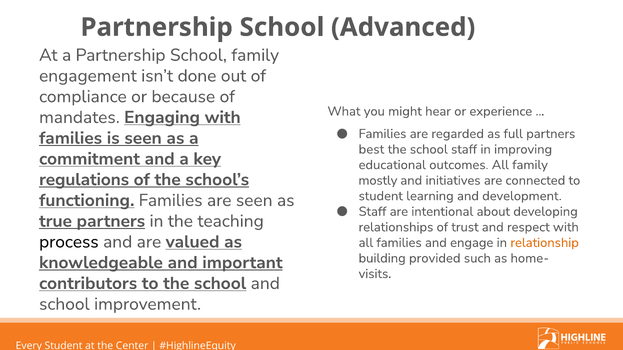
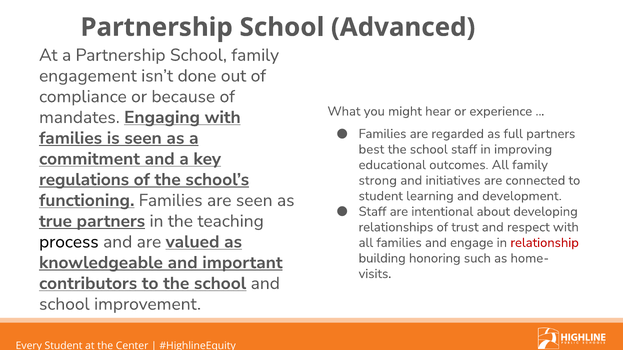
mostly: mostly -> strong (378, 181)
relationship colour: orange -> red (545, 243)
provided: provided -> honoring (435, 259)
